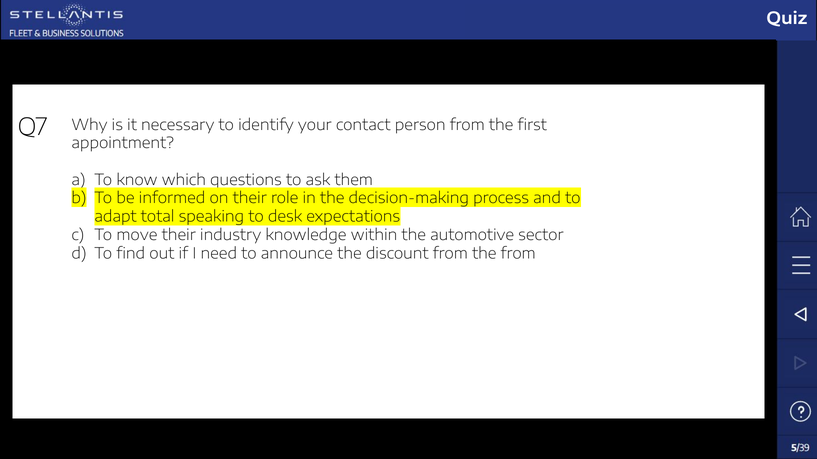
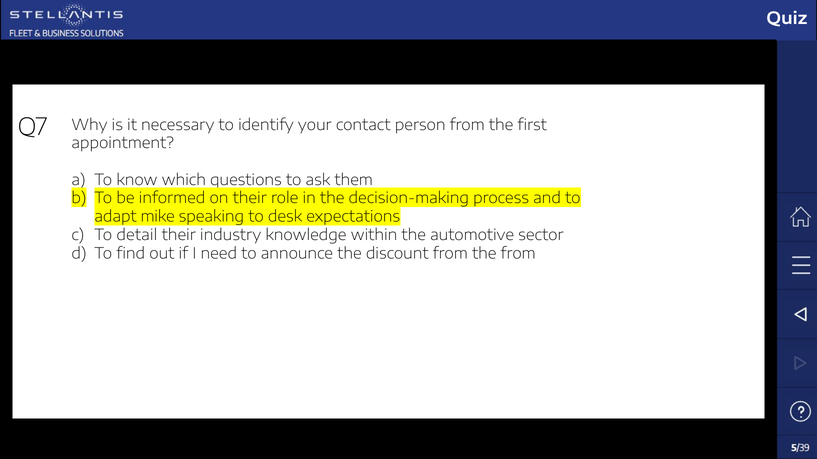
total: total -> mike (158, 217)
move: move -> detail (137, 235)
